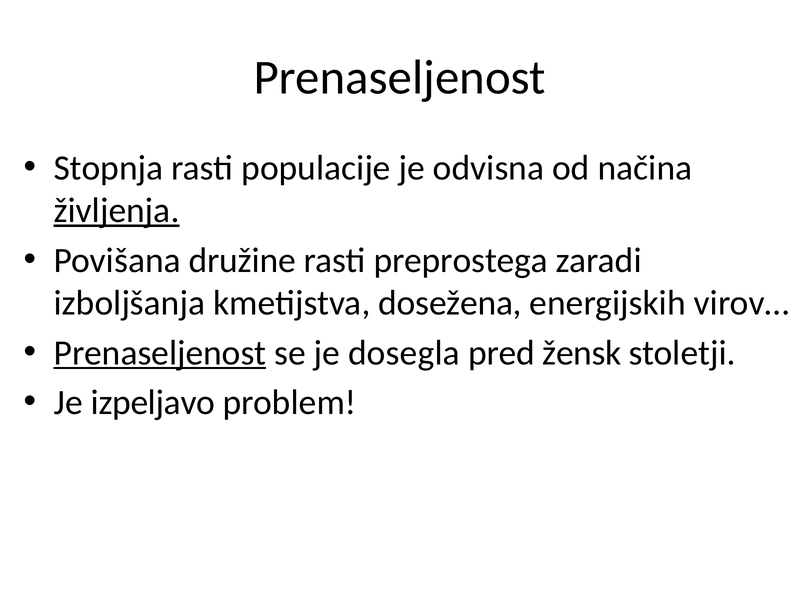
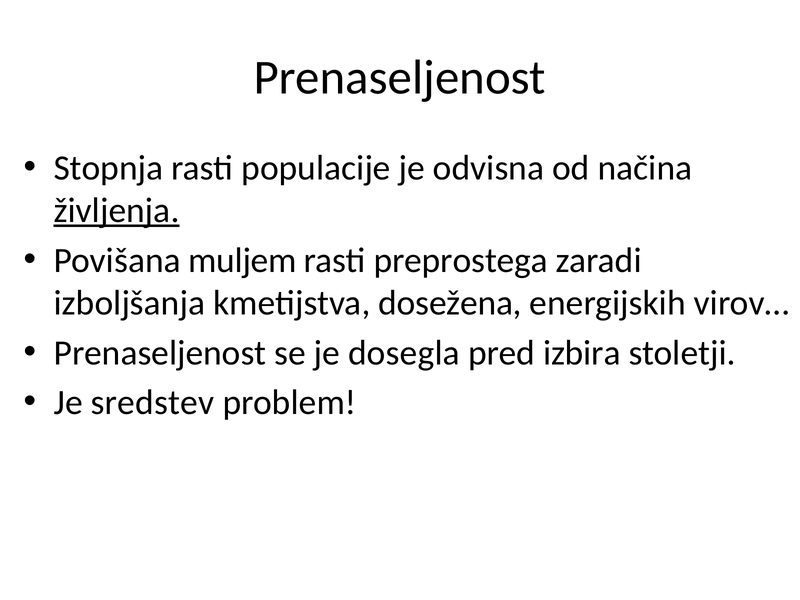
družine: družine -> muljem (242, 260)
Prenaseljenost underline: present -> none (160, 353)
žensk: žensk -> izbira (582, 353)
izpeljavo: izpeljavo -> sredstev (153, 403)
